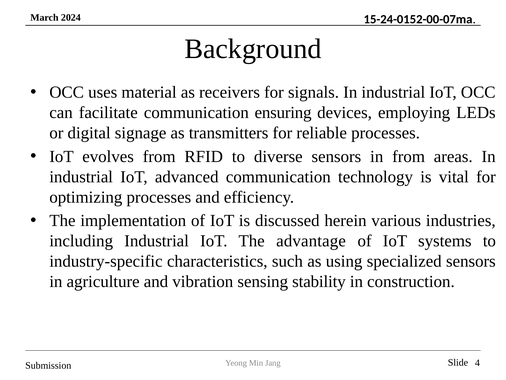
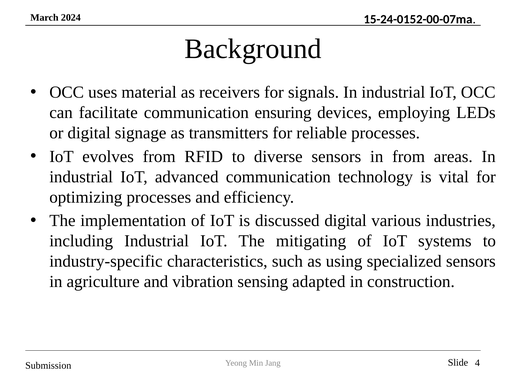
discussed herein: herein -> digital (346, 220)
advantage: advantage -> mitigating (311, 241)
stability: stability -> adapted (319, 281)
